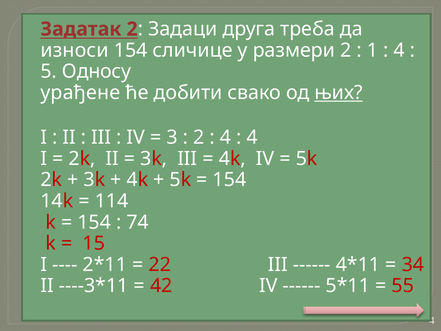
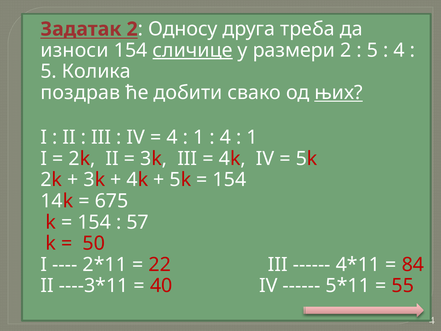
Задаци: Задаци -> Односу (183, 29)
сличице underline: none -> present (193, 50)
1: 1 -> 5 (372, 50)
Односу: Односу -> Колика (96, 71)
урађене: урађене -> поздрав (80, 93)
3: 3 -> 4 (172, 137)
2: 2 -> 1 (199, 137)
4: 4 -> 1 (252, 137)
114: 114 -> 675 (112, 201)
74: 74 -> 57 (138, 222)
15: 15 -> 50 (94, 243)
34: 34 -> 84 (413, 264)
42: 42 -> 40 (161, 286)
